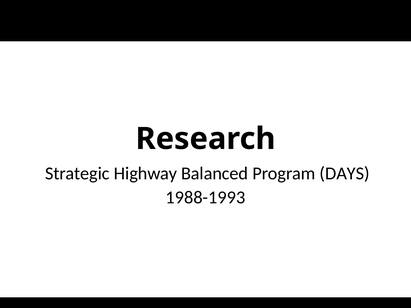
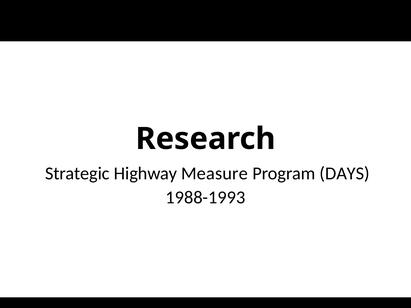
Balanced: Balanced -> Measure (215, 174)
